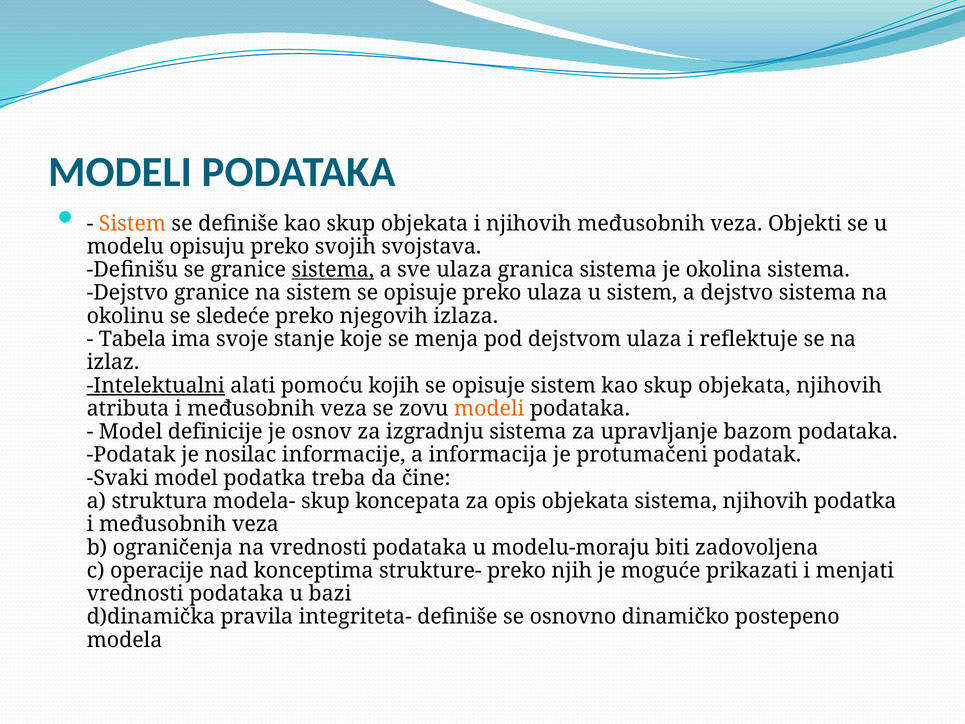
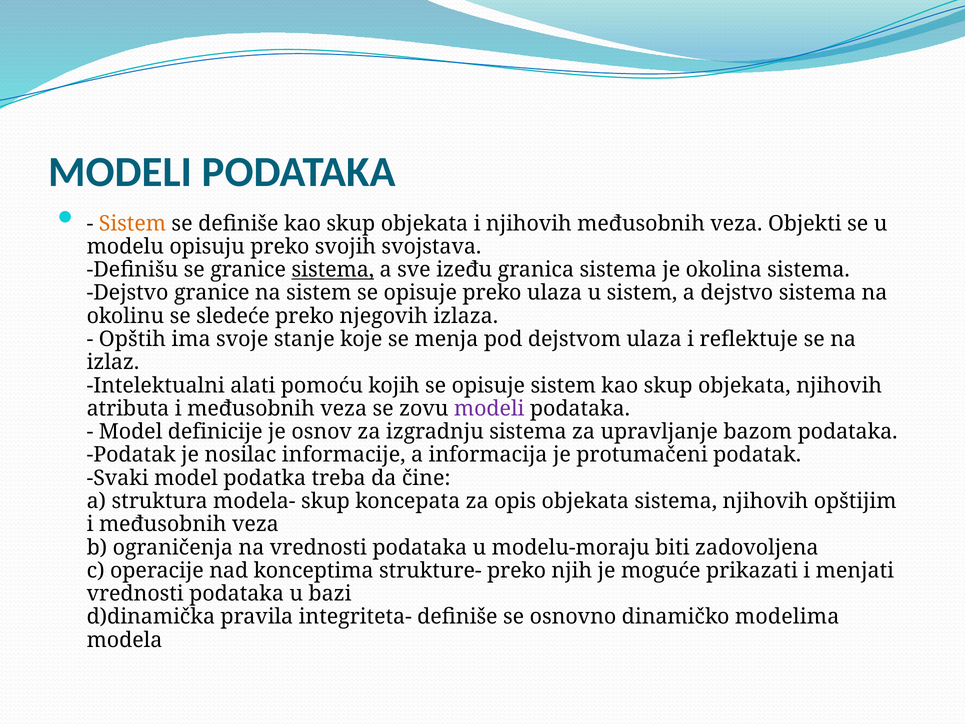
sve ulaza: ulaza -> izeđu (464, 270)
Tabela: Tabela -> Opštih (132, 339)
Intelektualni underline: present -> none (156, 385)
modeli colour: orange -> purple (489, 408)
njihovih podatka: podatka -> opštijim (855, 501)
postepeno: postepeno -> modelima (787, 617)
